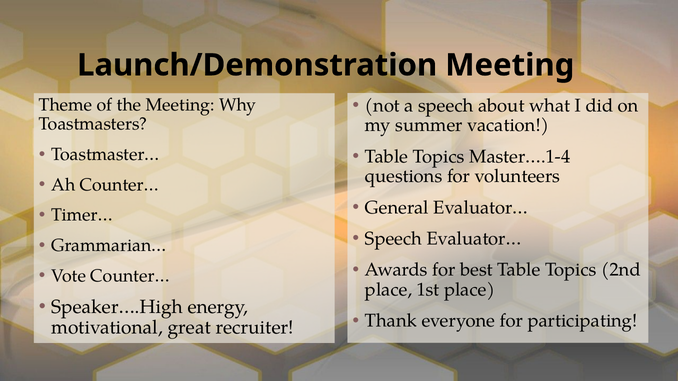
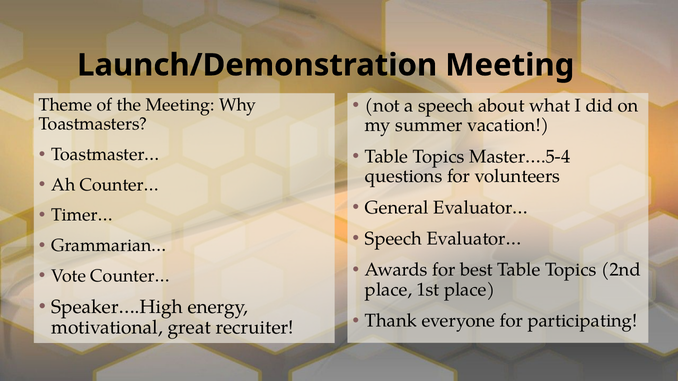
Master….1-4: Master….1-4 -> Master….5-4 (520, 157)
